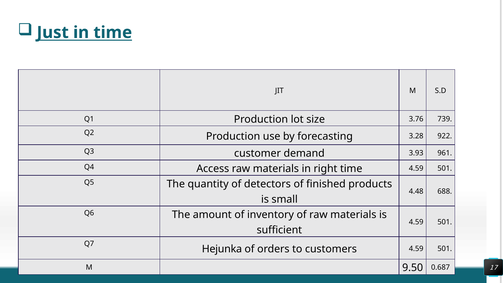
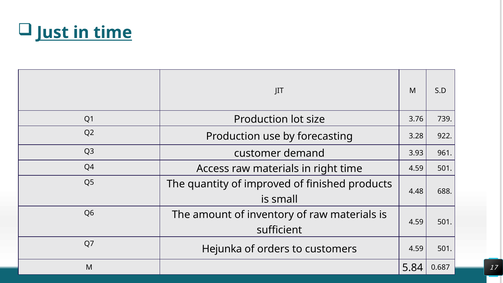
detectors: detectors -> improved (267, 184)
9.50: 9.50 -> 5.84 (413, 268)
